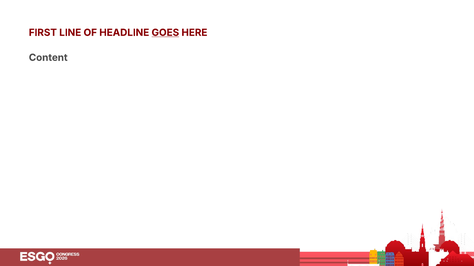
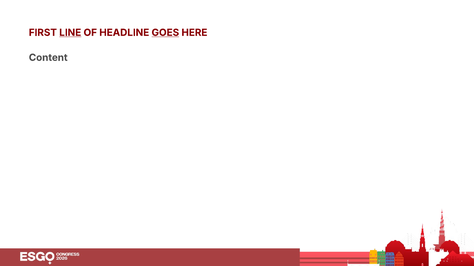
LINE underline: none -> present (70, 33)
